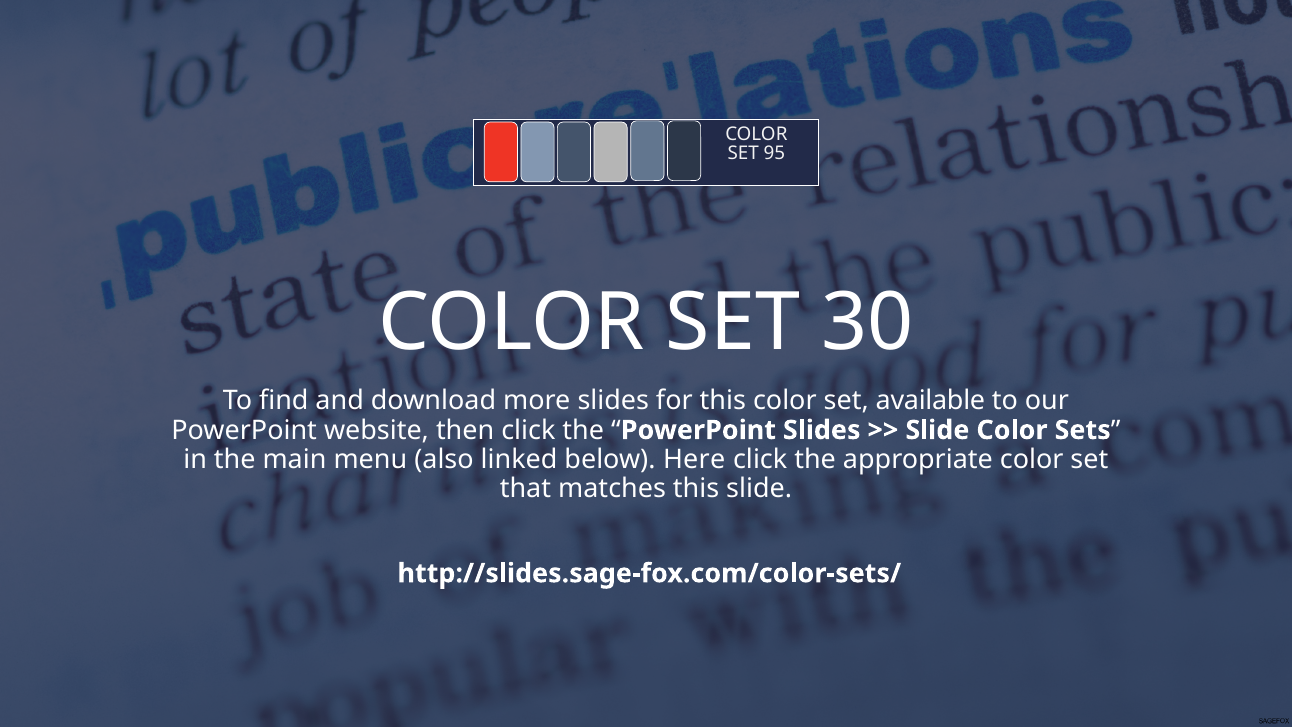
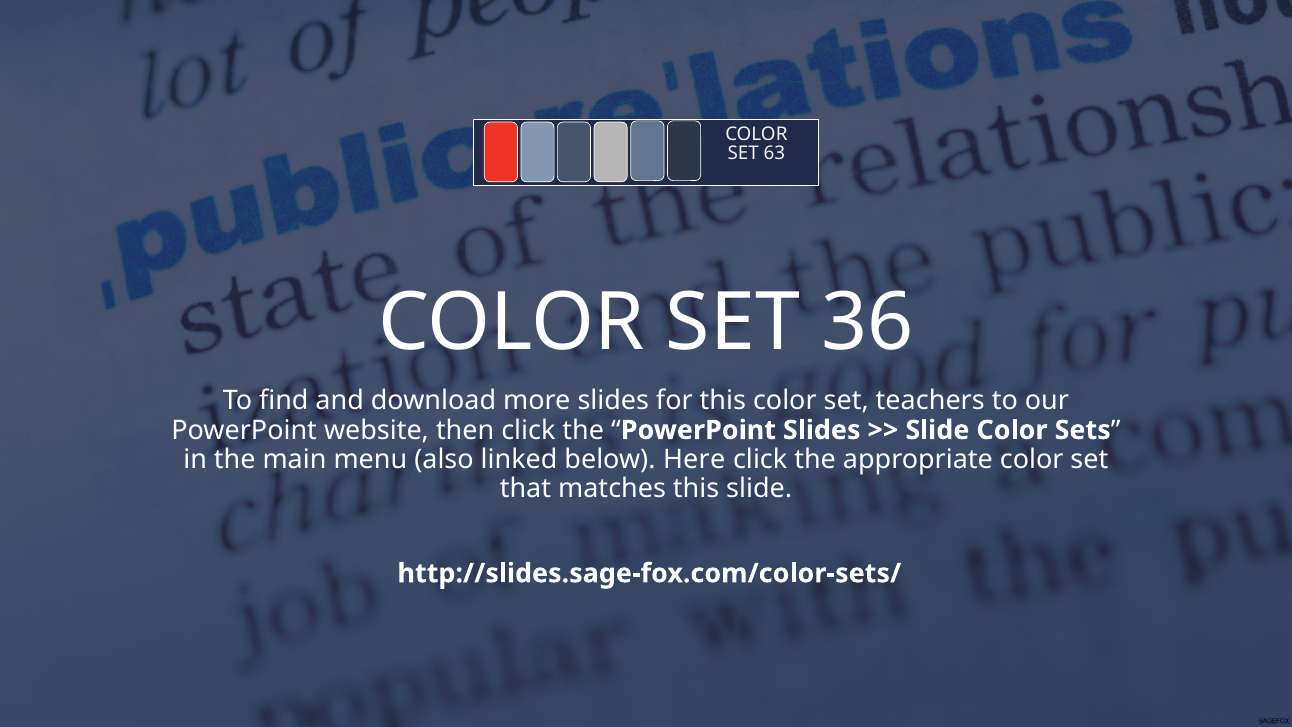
95: 95 -> 63 (774, 153)
30: 30 -> 36 (867, 323)
available: available -> teachers (930, 401)
